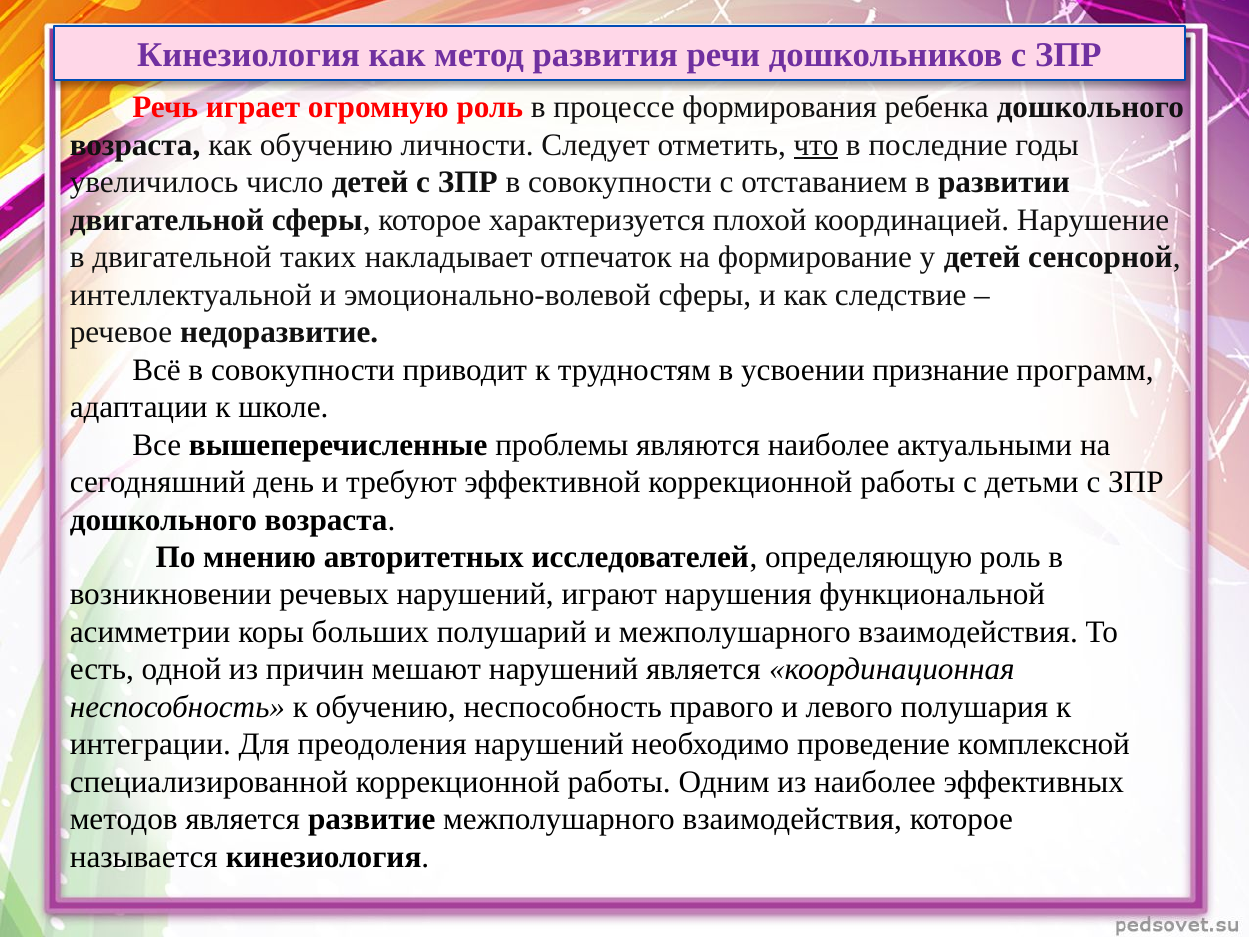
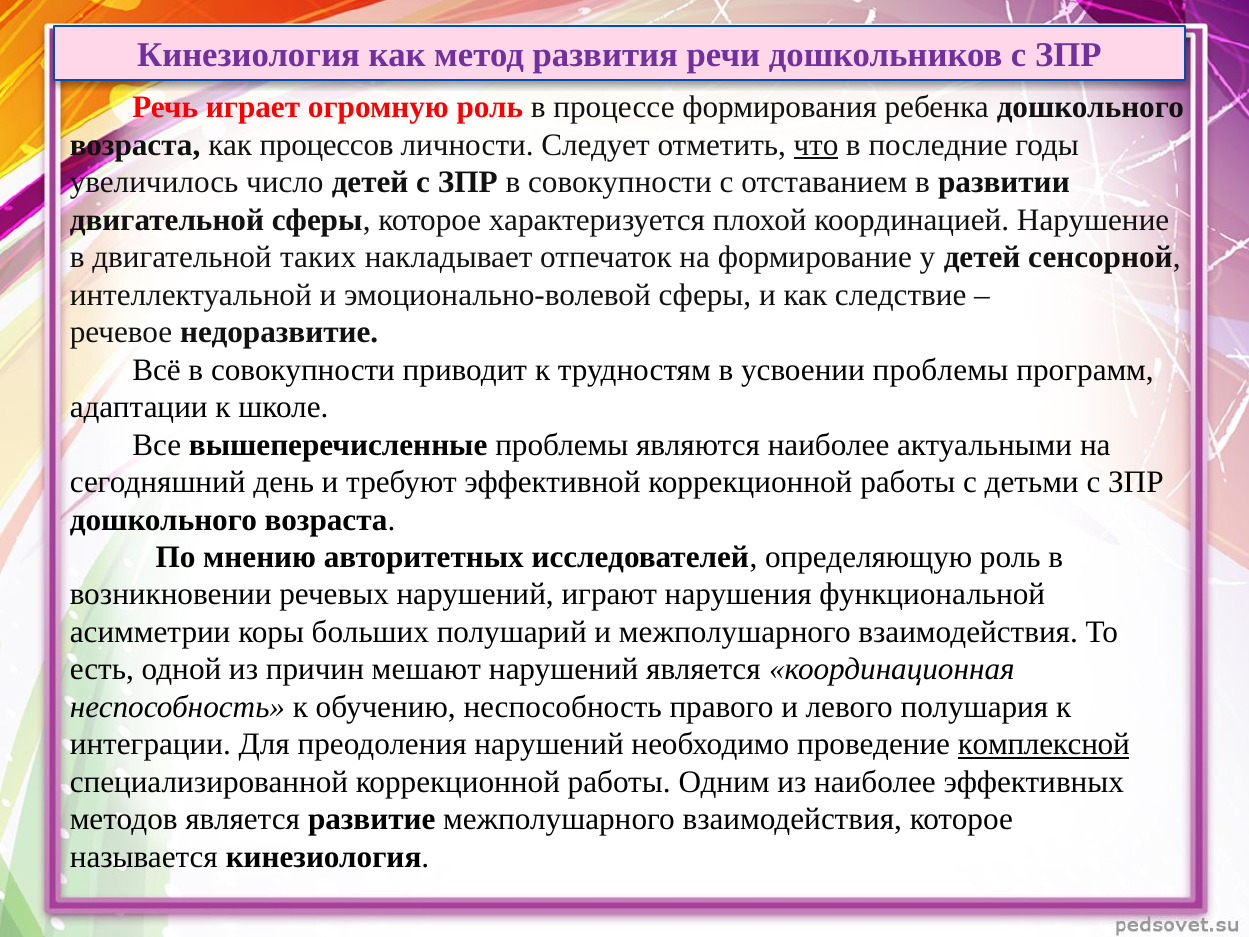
как обучению: обучению -> процессов (327, 145)
усвоении признание: признание -> проблемы (941, 370)
комплексной underline: none -> present (1044, 744)
